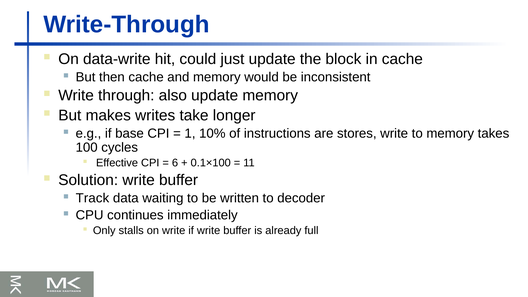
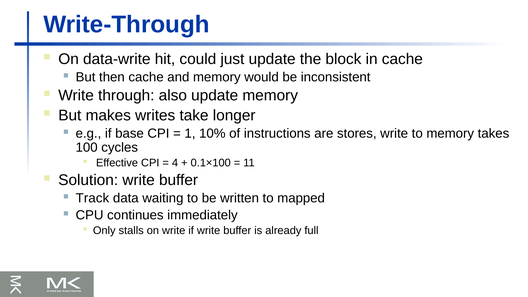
6: 6 -> 4 (175, 163)
decoder: decoder -> mapped (301, 198)
